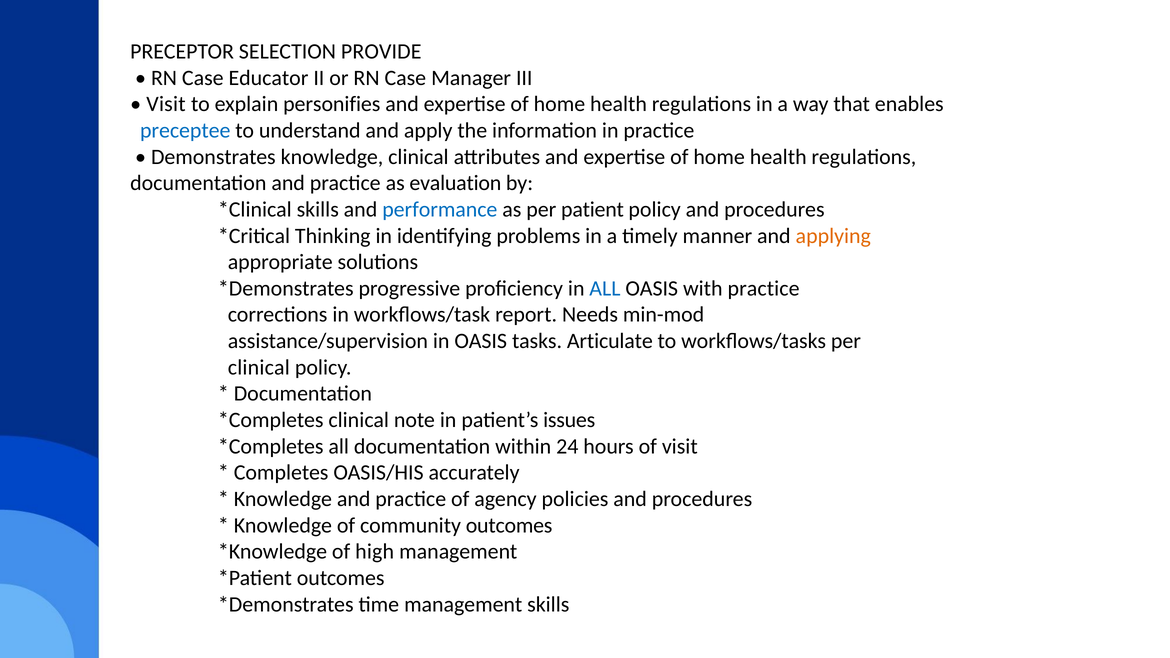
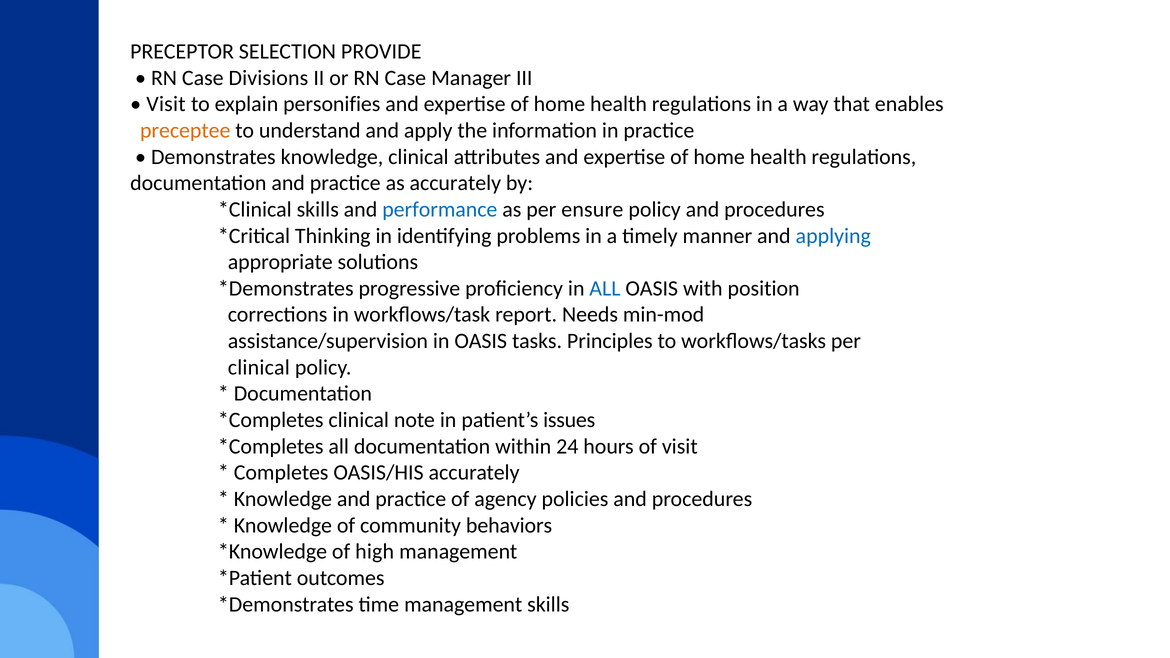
Educator: Educator -> Divisions (268, 78)
preceptee colour: blue -> orange (185, 131)
as evaluation: evaluation -> accurately (455, 183)
patient: patient -> ensure (592, 210)
applying colour: orange -> blue (833, 236)
with practice: practice -> position (764, 288)
Articulate: Articulate -> Principles (610, 341)
community outcomes: outcomes -> behaviors (509, 525)
